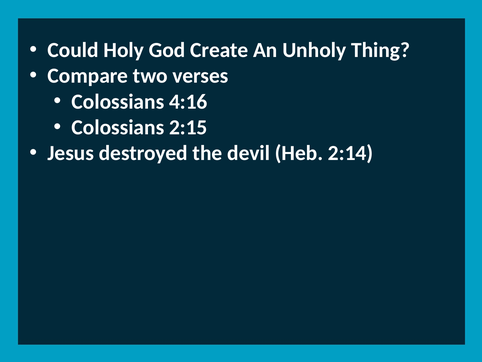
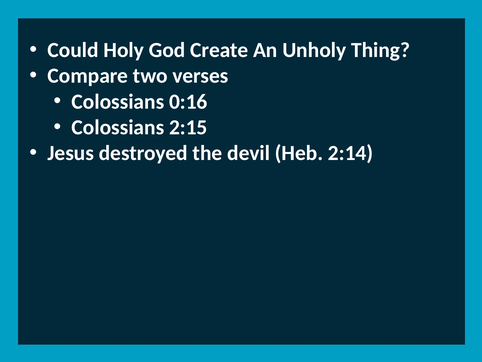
4:16: 4:16 -> 0:16 (188, 102)
